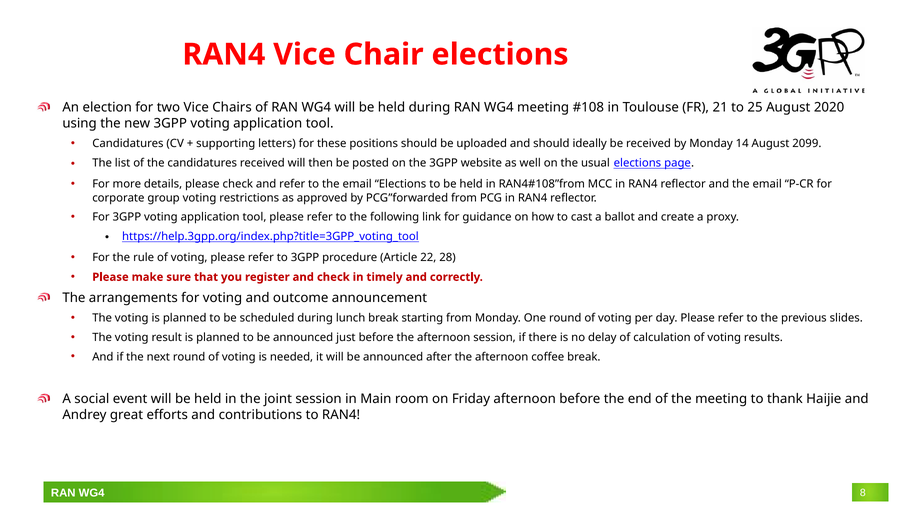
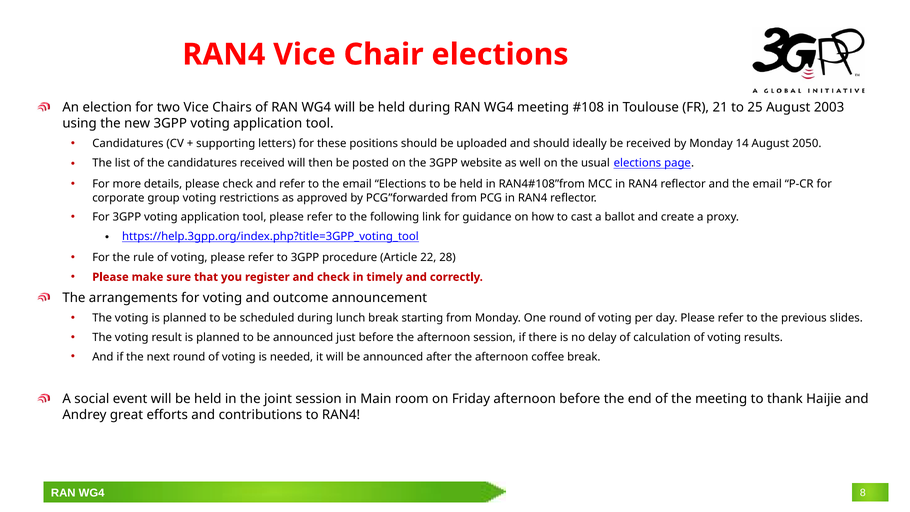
2020: 2020 -> 2003 (829, 107)
2099: 2099 -> 2050 (807, 144)
